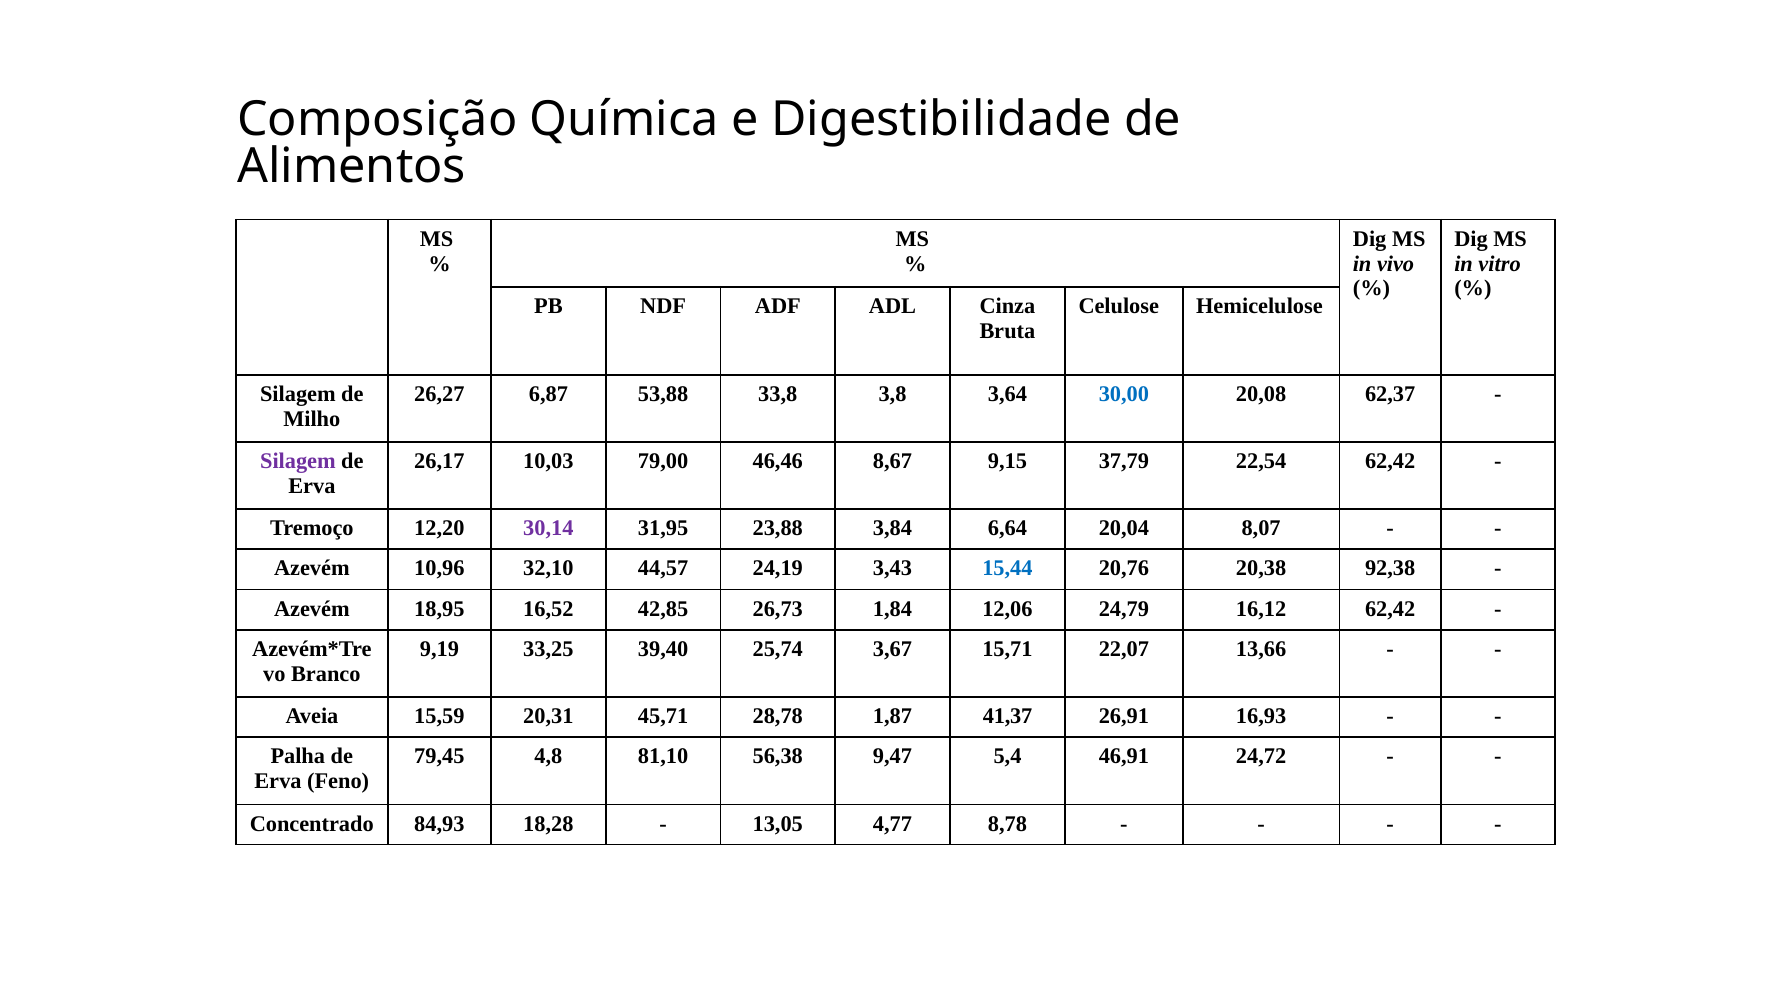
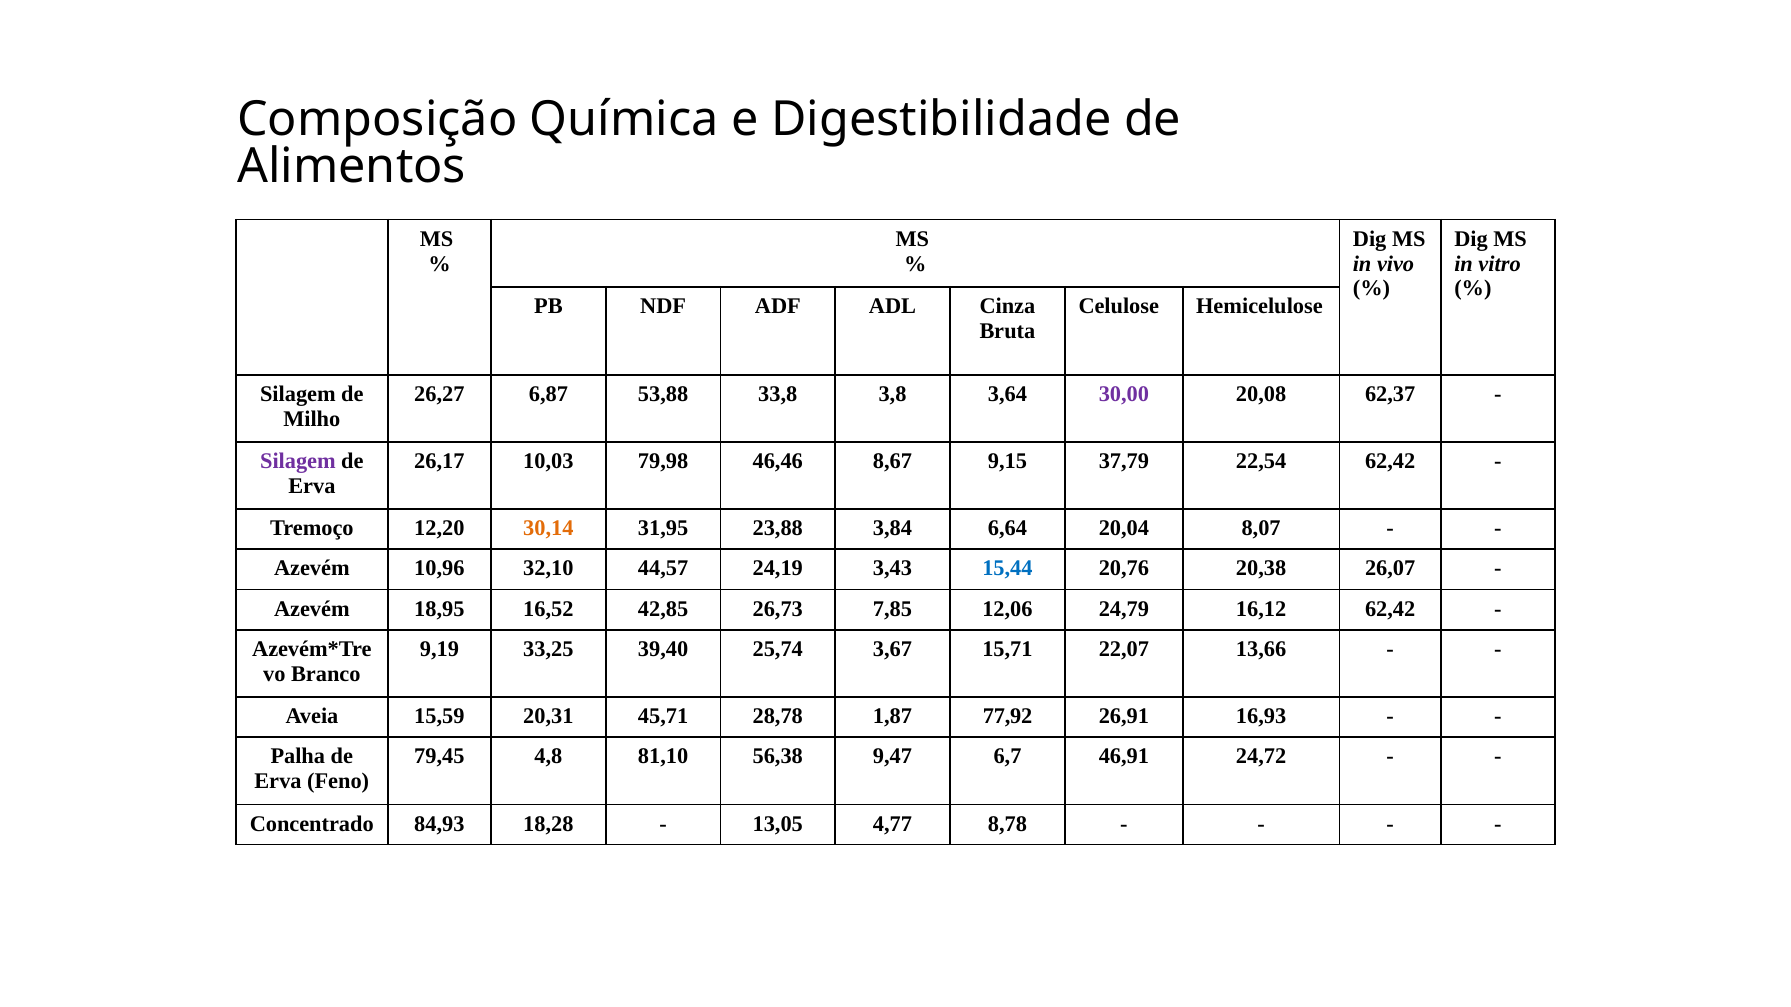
30,00 colour: blue -> purple (1124, 394)
79,00: 79,00 -> 79,98 (663, 461)
30,14 colour: purple -> orange (548, 528)
92,38: 92,38 -> 26,07 (1390, 569)
1,84: 1,84 -> 7,85 (893, 609)
41,37: 41,37 -> 77,92 (1008, 717)
5,4: 5,4 -> 6,7 (1008, 757)
